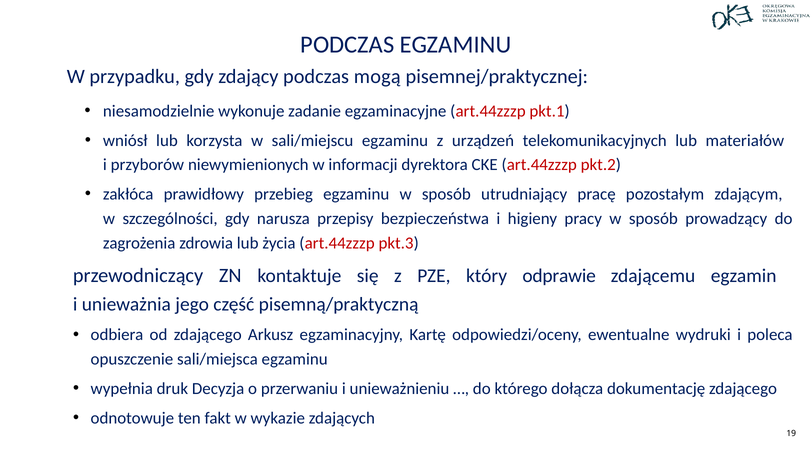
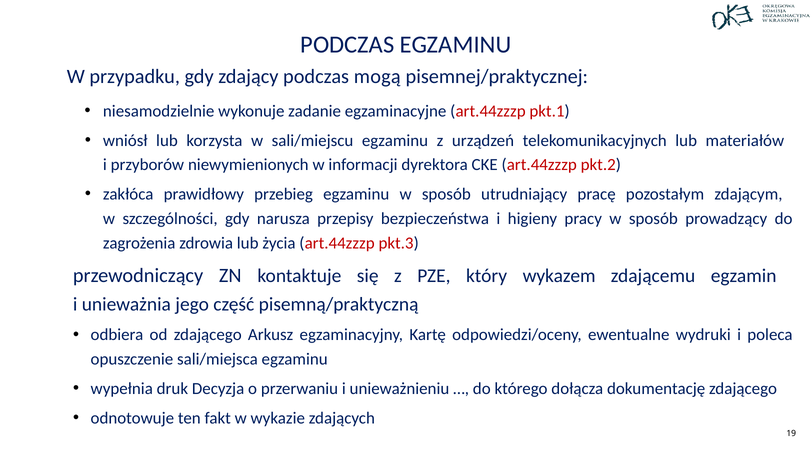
odprawie: odprawie -> wykazem (559, 276)
